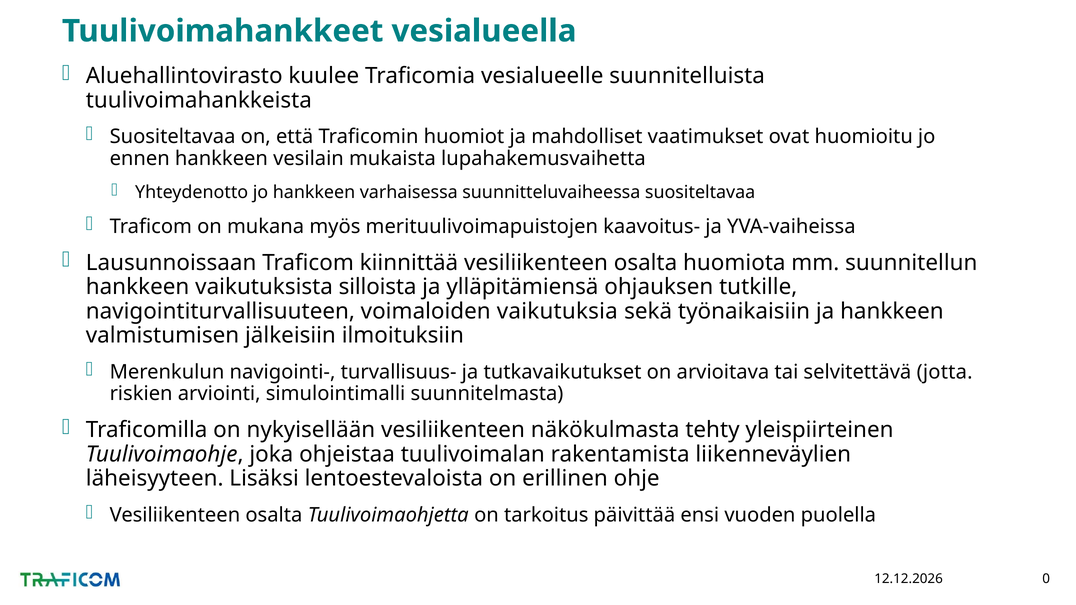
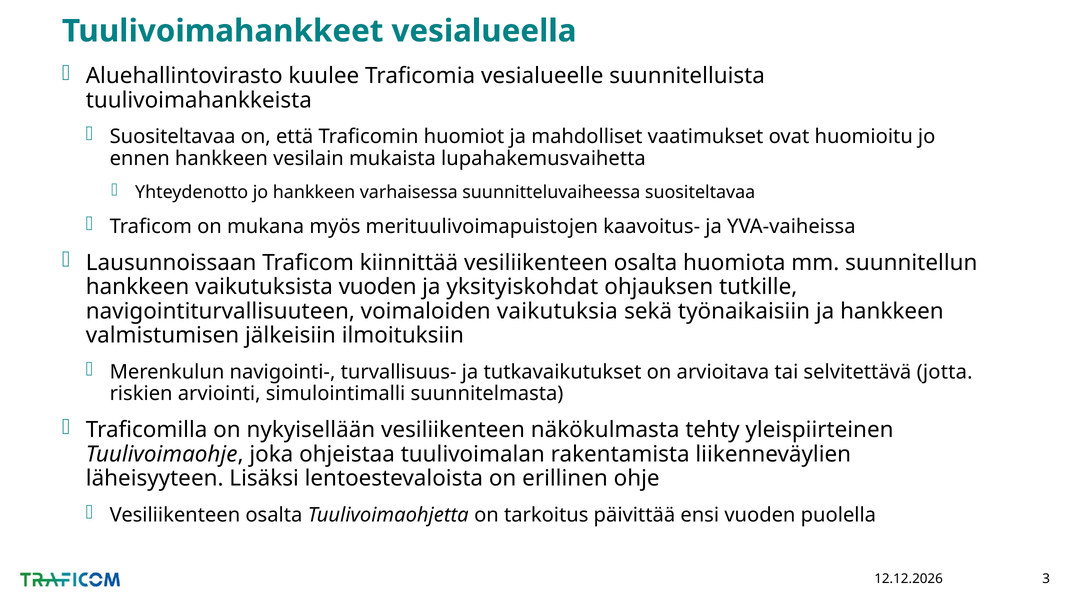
vaikutuksista silloista: silloista -> vuoden (378, 287)
ylläpitämiensä: ylläpitämiensä -> yksityiskohdat (522, 287)
0: 0 -> 3 (1046, 579)
